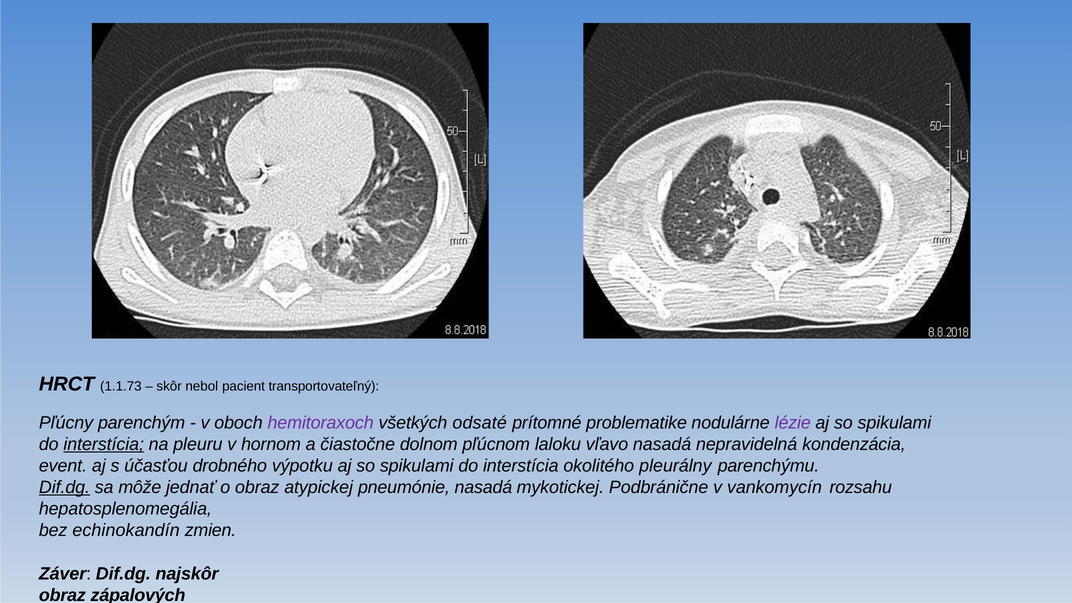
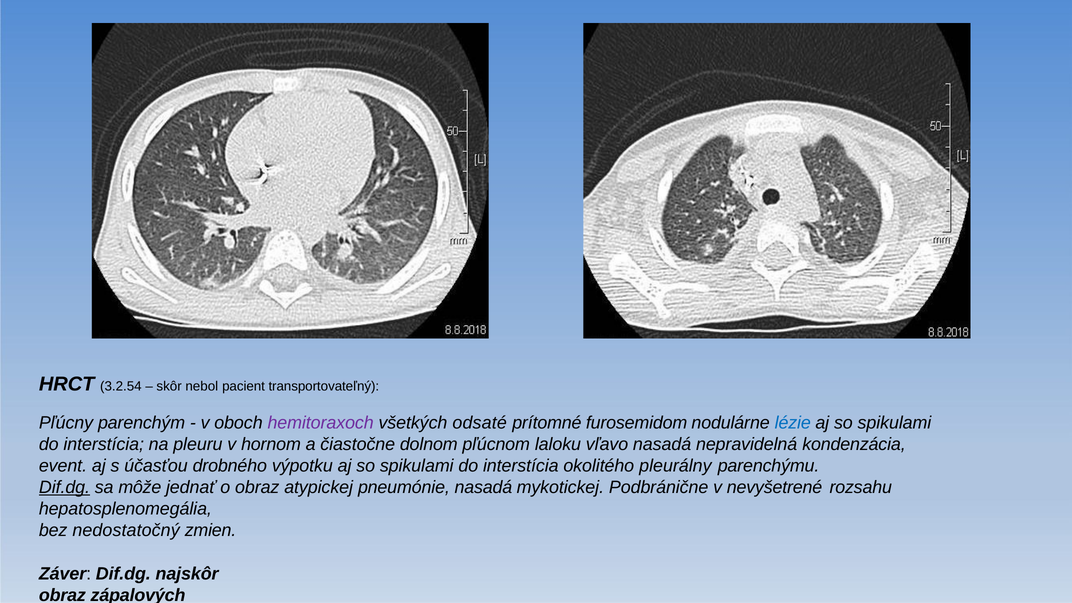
1.1.73: 1.1.73 -> 3.2.54 (121, 386)
problematike: problematike -> furosemidom (637, 423)
lézie colour: purple -> blue (793, 423)
interstícia underline: present -> none (104, 444)
vankomycín: vankomycín -> nevyšetrené (775, 487)
echinokandín: echinokandín -> nedostatočný (126, 530)
